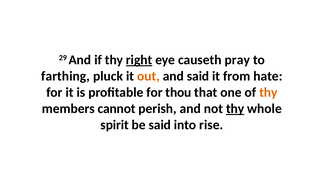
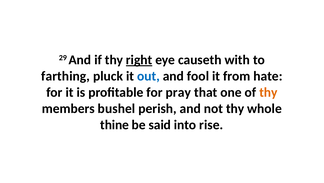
pray: pray -> with (237, 60)
out colour: orange -> blue (148, 76)
and said: said -> fool (198, 76)
thou: thou -> pray (178, 92)
cannot: cannot -> bushel (117, 108)
thy underline: present -> none (235, 108)
spirit: spirit -> thine (115, 124)
